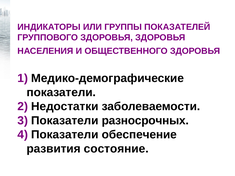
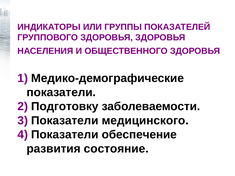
Недостатки: Недостатки -> Подготовку (65, 107)
разносрочных: разносрочных -> медицинского (145, 121)
